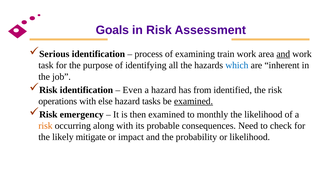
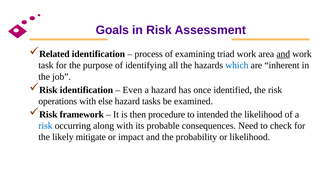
Serious: Serious -> Related (54, 54)
train: train -> triad (226, 54)
from: from -> once (202, 90)
examined underline: present -> none (193, 101)
emergency: emergency -> framework (82, 114)
then examined: examined -> procedure (167, 114)
monthly: monthly -> intended (213, 114)
risk colour: orange -> blue (45, 126)
